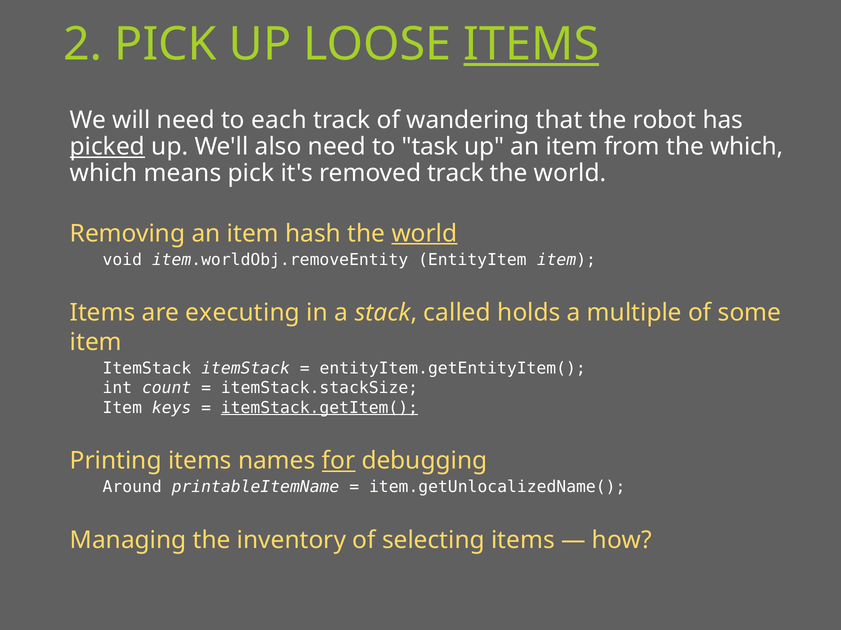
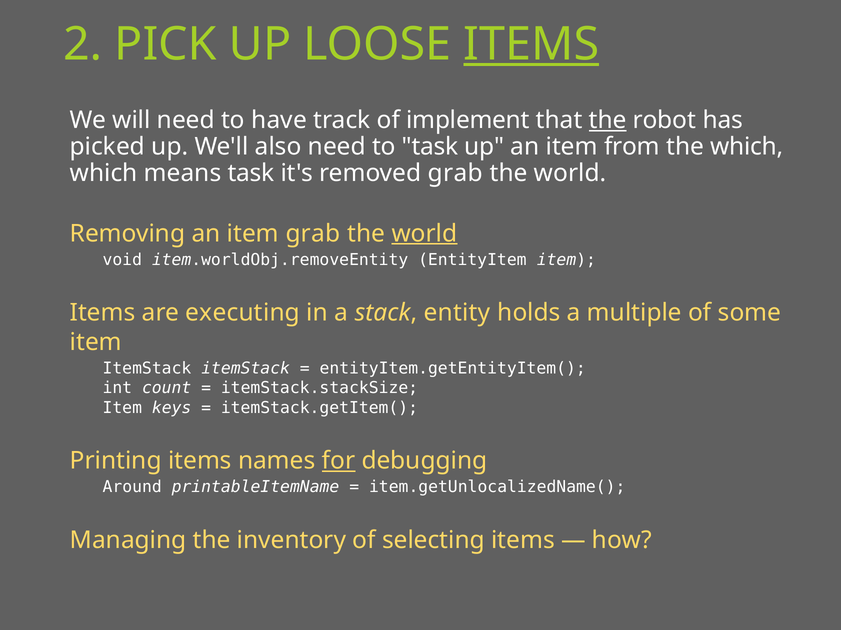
each: each -> have (279, 121)
wandering: wandering -> implement (468, 121)
the underline: none -> present (608, 121)
picked underline: present -> none (107, 147)
means pick: pick -> task (251, 173)
removed track: track -> grab (455, 173)
item hash: hash -> grab (313, 234)
called: called -> entity (457, 313)
itemStack.getItem( underline: present -> none (319, 408)
